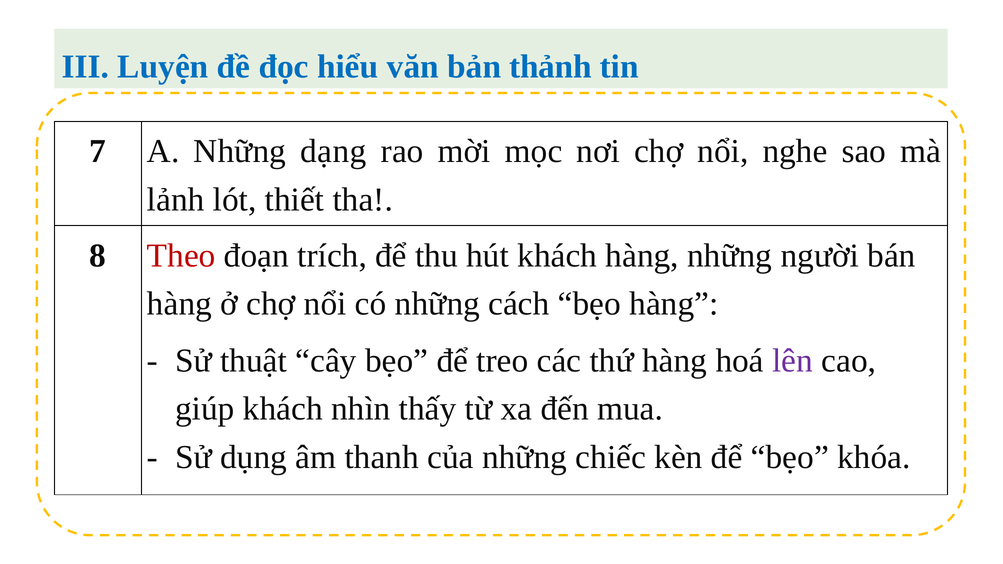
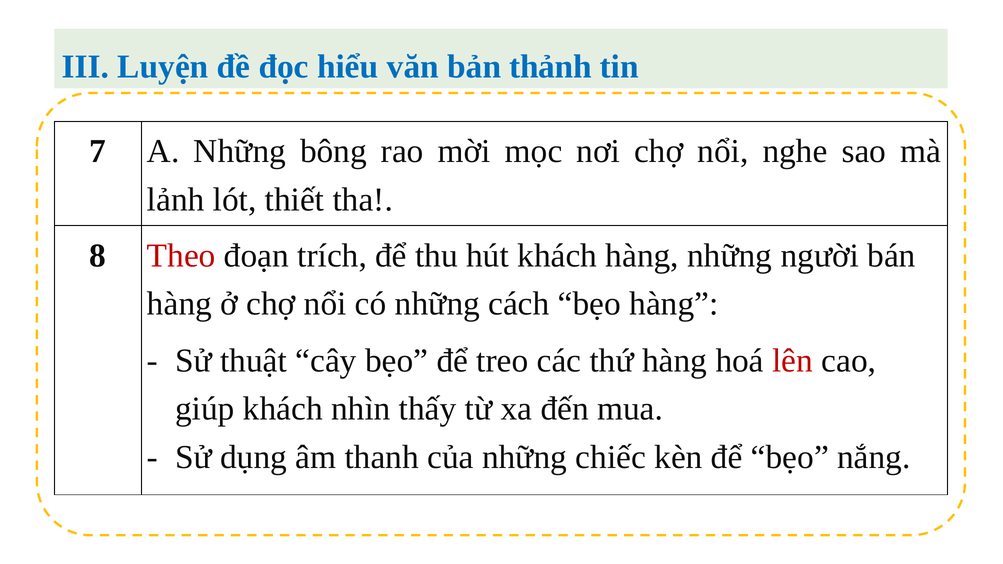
dạng: dạng -> bông (333, 151)
lên colour: purple -> red (793, 361)
khóa: khóa -> nắng (874, 457)
